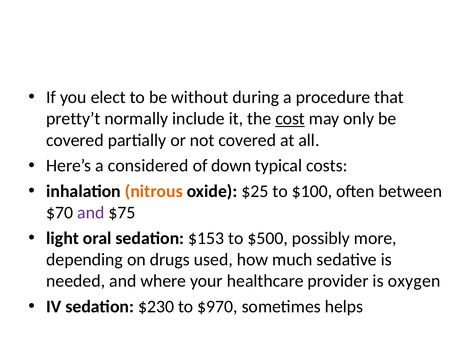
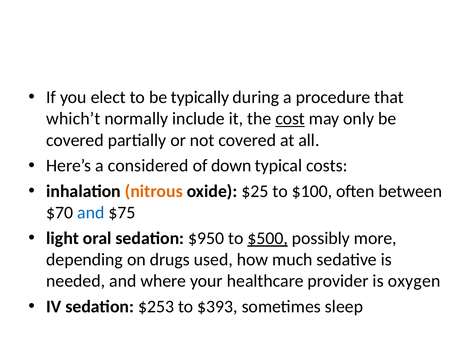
without: without -> typically (200, 97)
pretty’t: pretty’t -> which’t (73, 119)
and colour: purple -> blue (91, 212)
$153: $153 -> $950 (206, 238)
$500 underline: none -> present (268, 238)
$230: $230 -> $253 (156, 306)
$970: $970 -> $393 (217, 306)
helps: helps -> sleep (344, 306)
